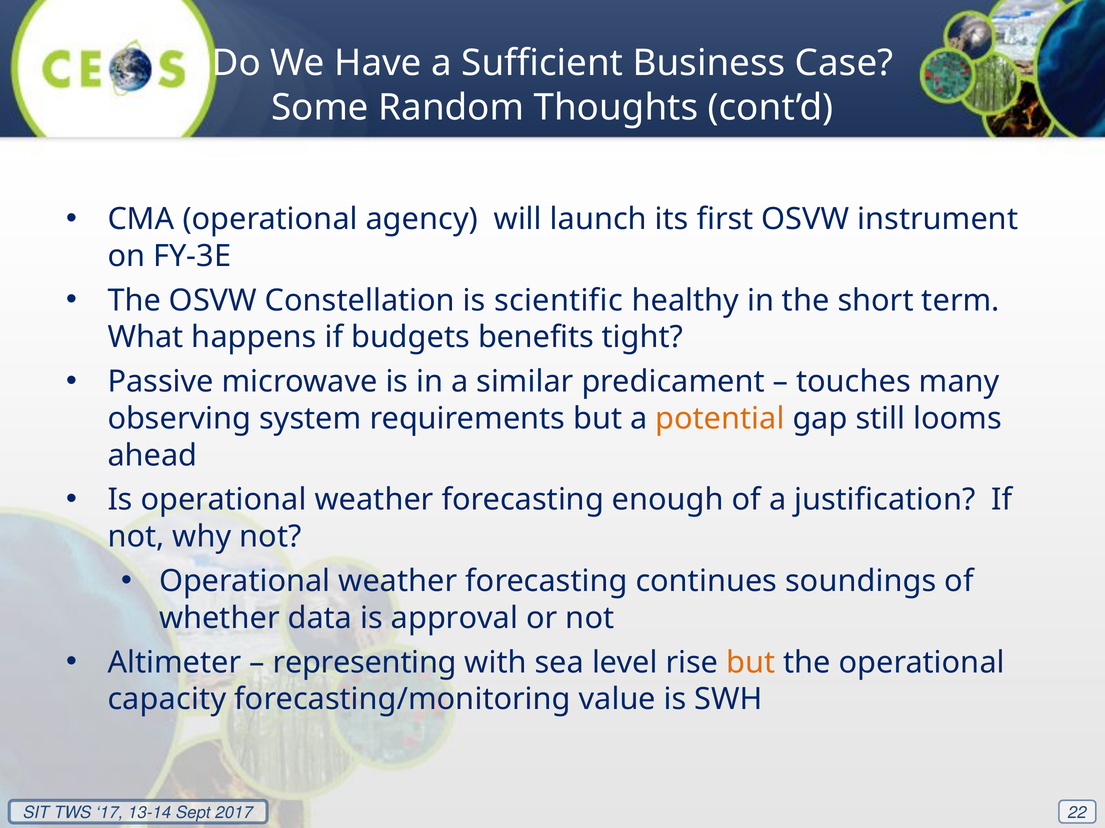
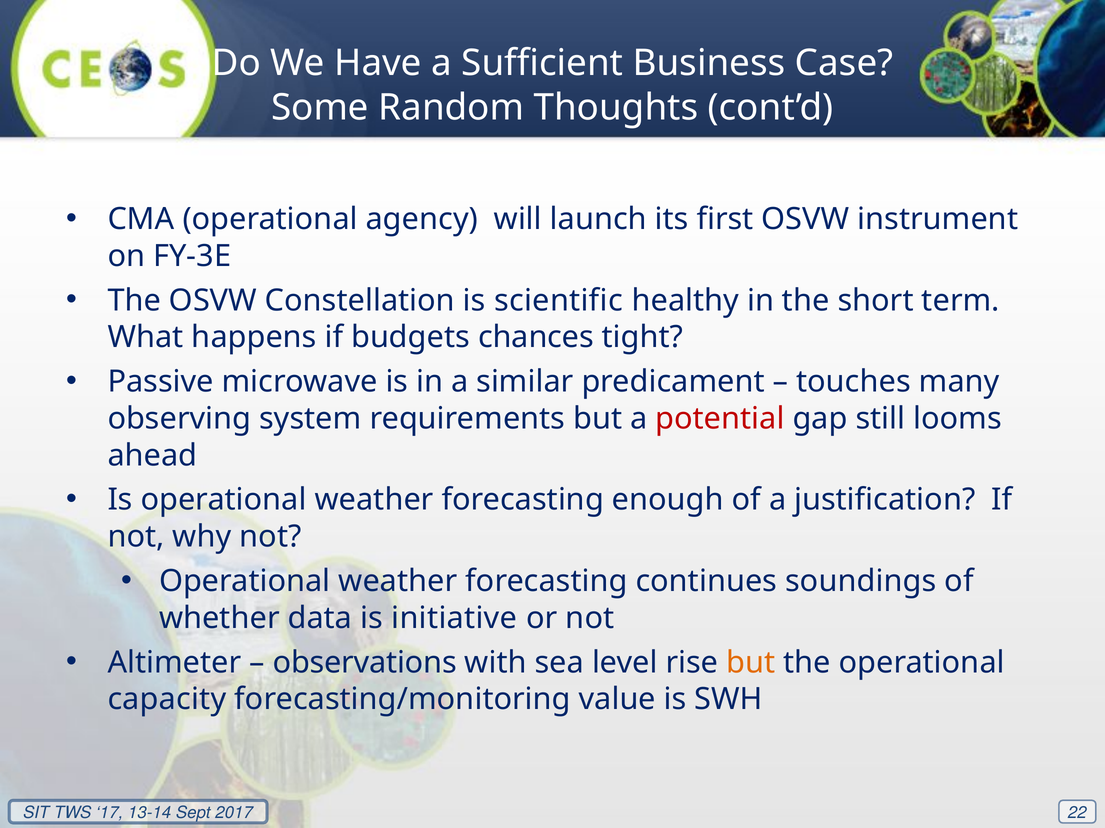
benefits: benefits -> chances (536, 338)
potential colour: orange -> red (720, 419)
approval: approval -> initiative (454, 618)
representing: representing -> observations (365, 663)
